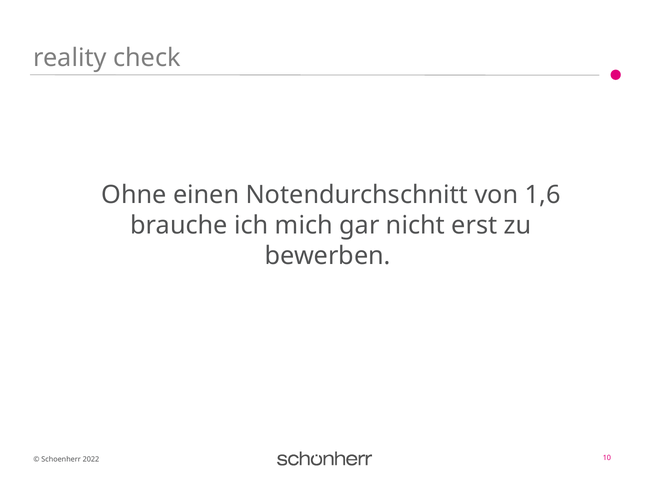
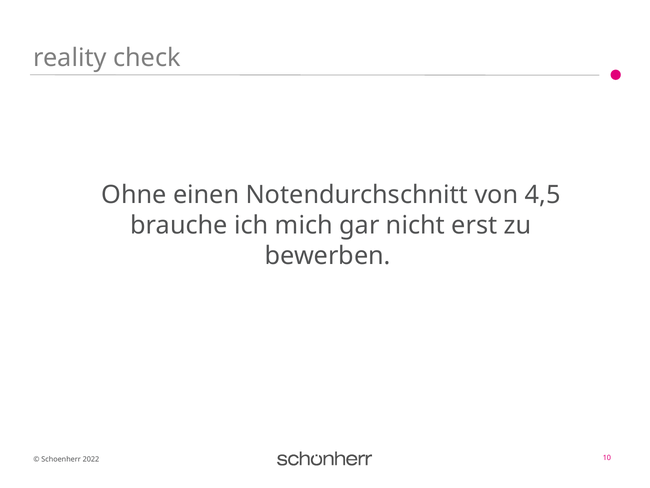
1,6: 1,6 -> 4,5 (543, 195)
